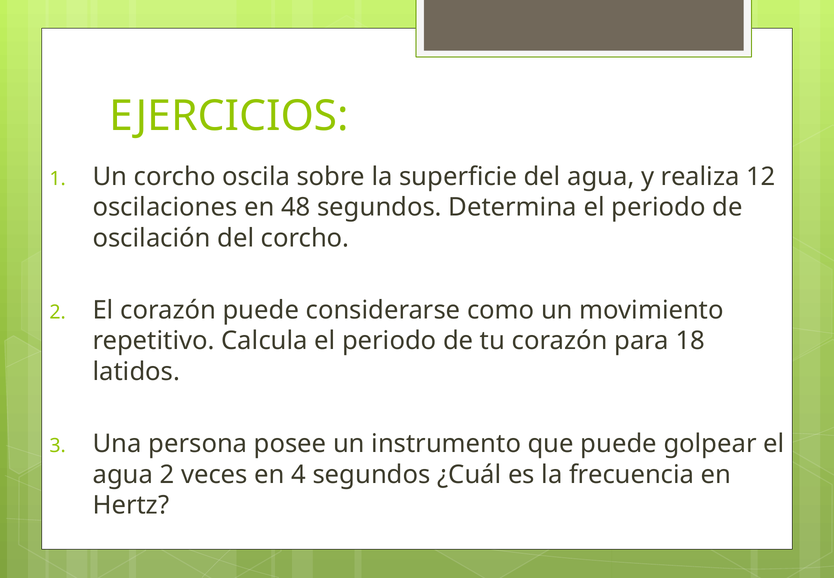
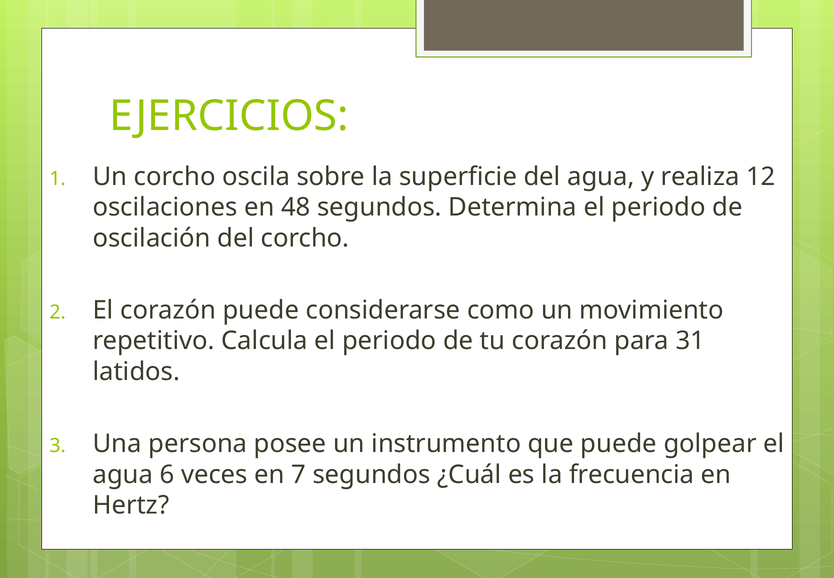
18: 18 -> 31 (690, 341)
agua 2: 2 -> 6 (167, 474)
4: 4 -> 7 (299, 474)
